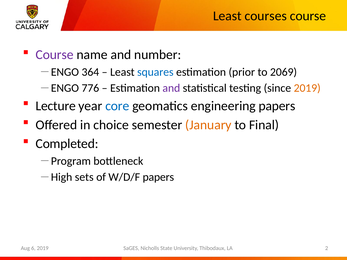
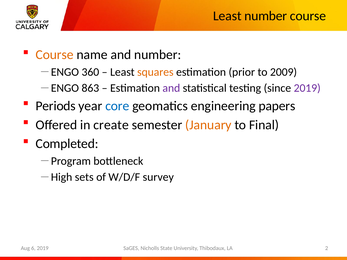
Least courses: courses -> number (266, 16)
Course colour: purple -> orange (55, 55)
364: 364 -> 360 (90, 72)
squares colour: blue -> orange (155, 72)
2069: 2069 -> 2009 (284, 72)
776: 776 -> 863 (90, 88)
2019 colour: orange -> purple (307, 88)
Lecture: Lecture -> Periods (56, 106)
choice: choice -> create (111, 125)
W/D/F papers: papers -> survey (158, 177)
